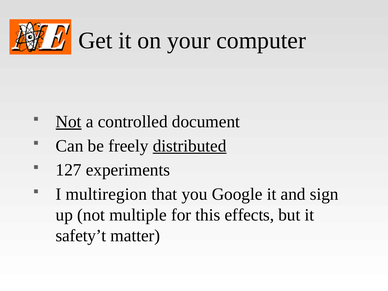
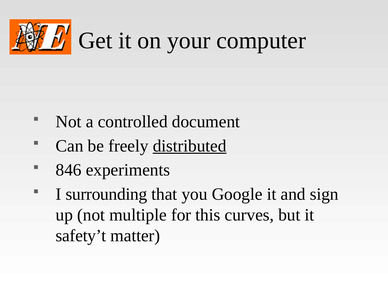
Not underline: present -> none (69, 122)
127: 127 -> 846 (69, 170)
multiregion: multiregion -> surrounding (106, 194)
effects: effects -> curves (249, 215)
